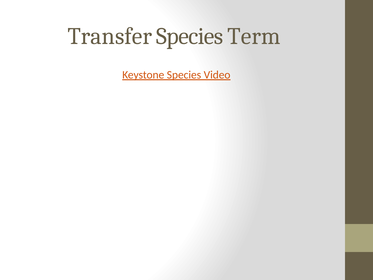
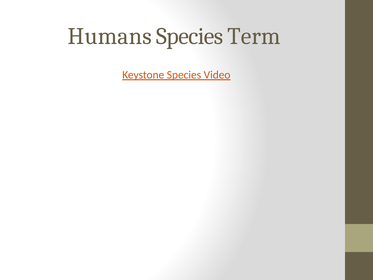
Transfer: Transfer -> Humans (110, 36)
